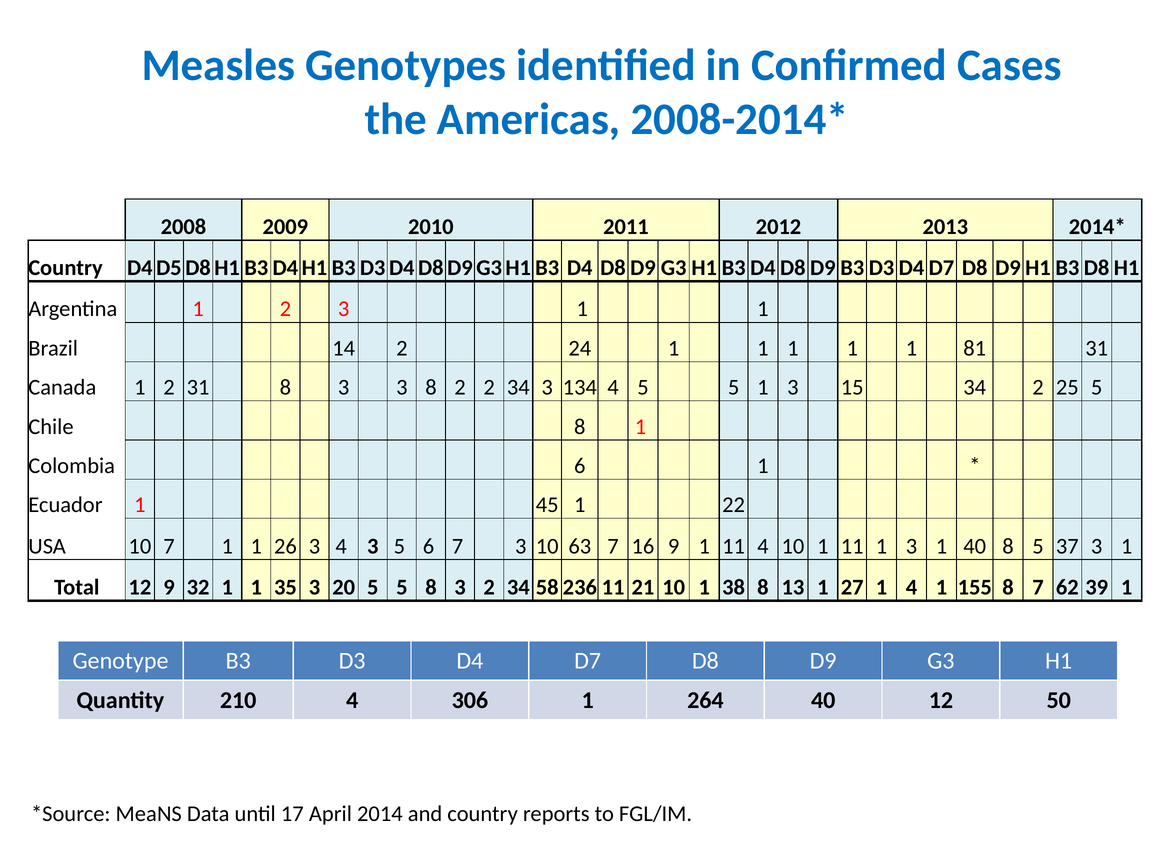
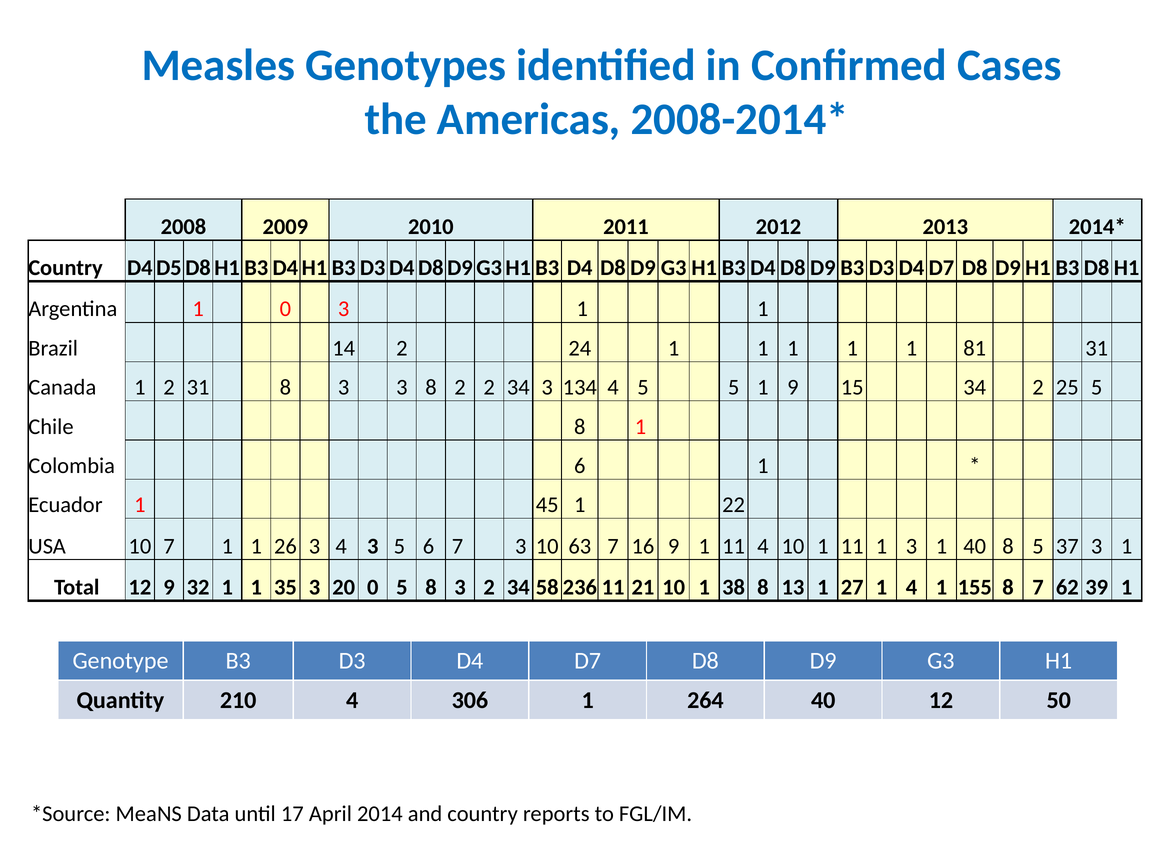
Argentina 1 2: 2 -> 0 (285, 309)
5 1 3: 3 -> 9 (793, 387)
20 5: 5 -> 0 (373, 587)
